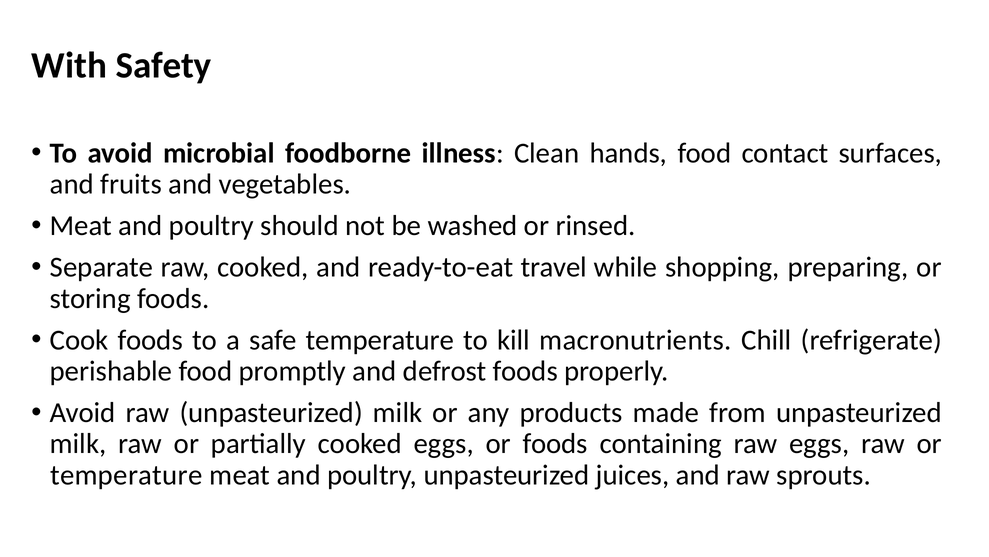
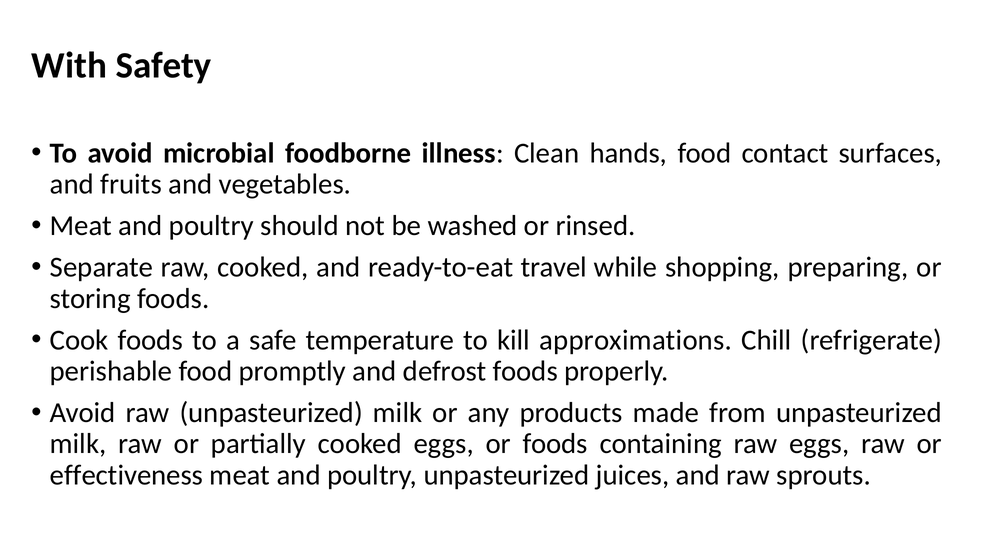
macronutrients: macronutrients -> approximations (636, 340)
temperature: temperature -> effectiveness (127, 475)
